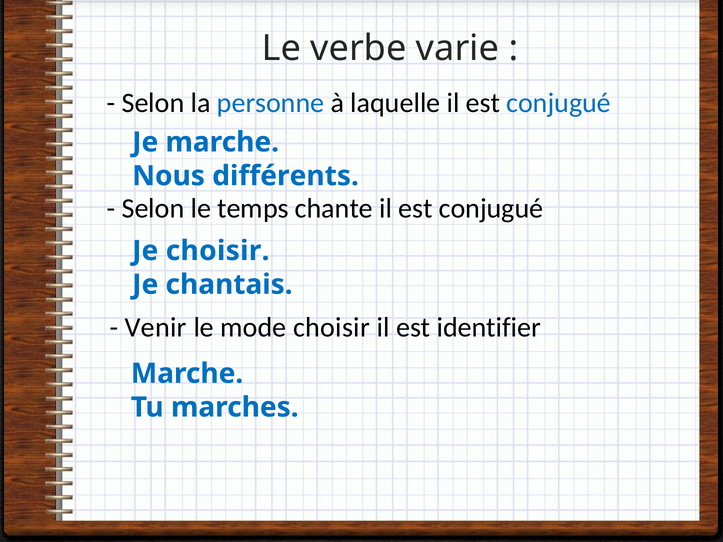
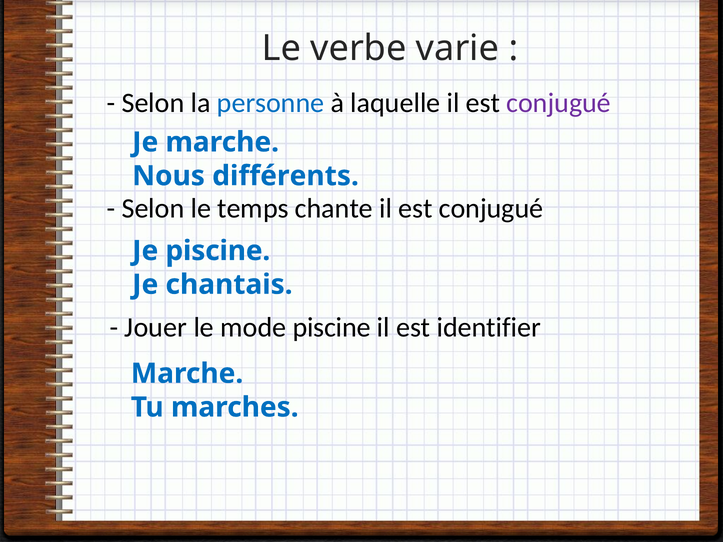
conjugué colour: blue -> purple (559, 103)
Je choisir: choisir -> piscine (218, 251)
Venir: Venir -> Jouer (156, 327)
mode choisir: choisir -> piscine (332, 327)
